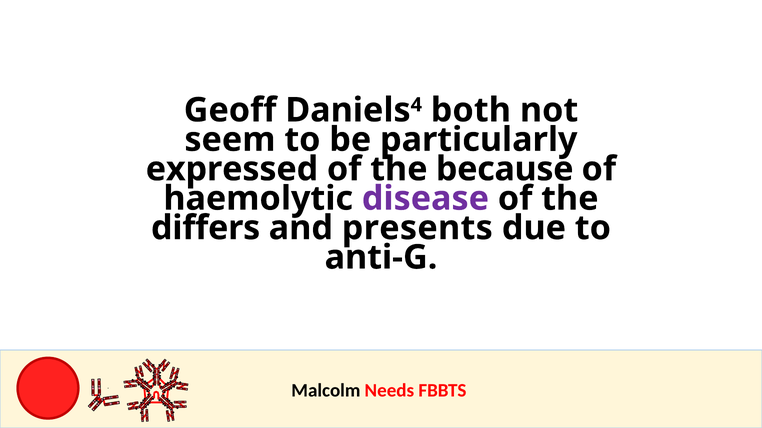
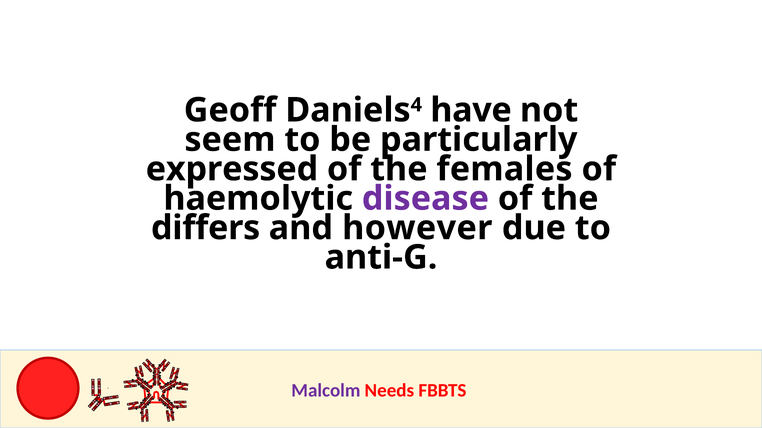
both: both -> have (471, 110)
because: because -> females (504, 169)
presents: presents -> however (417, 228)
Malcolm colour: black -> purple (326, 391)
